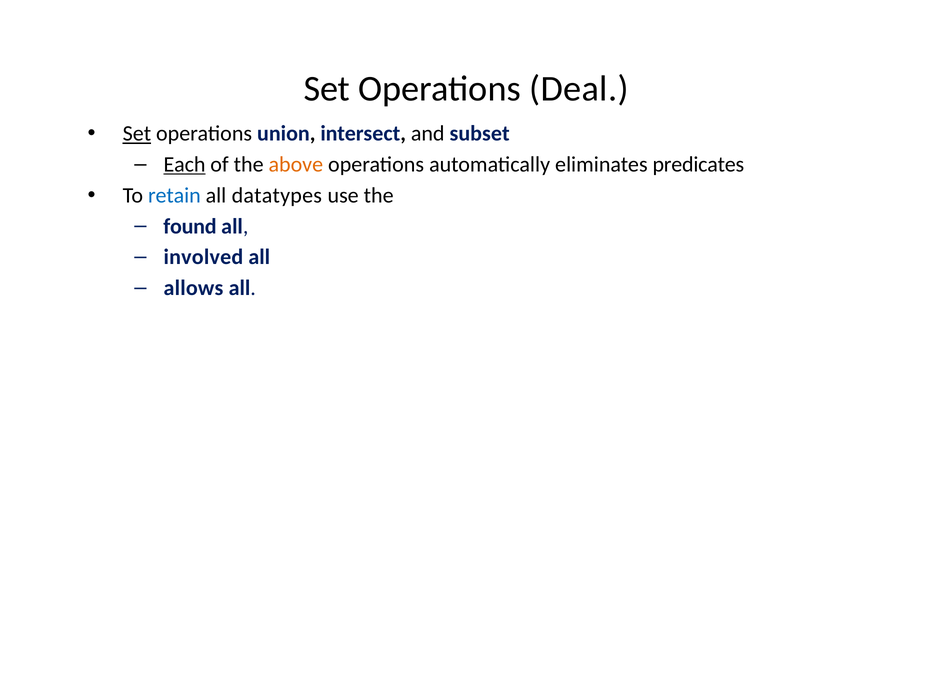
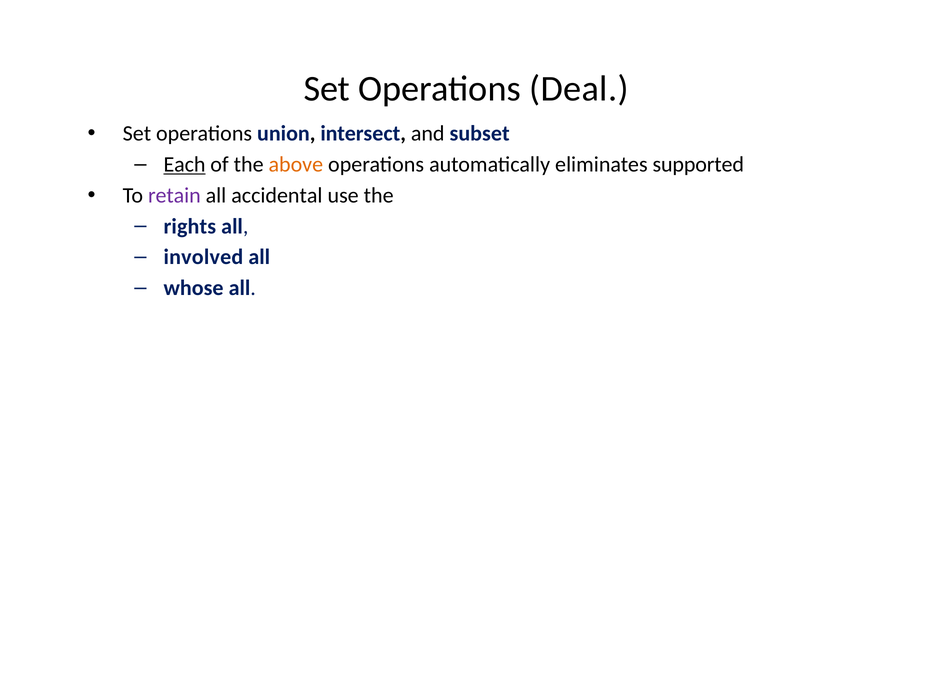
Set underline: present -> none (137, 134)
predicates: predicates -> supported (698, 165)
retain colour: blue -> purple (174, 195)
datatypes: datatypes -> accidental (277, 195)
found: found -> rights (190, 226)
allows: allows -> whose (194, 288)
